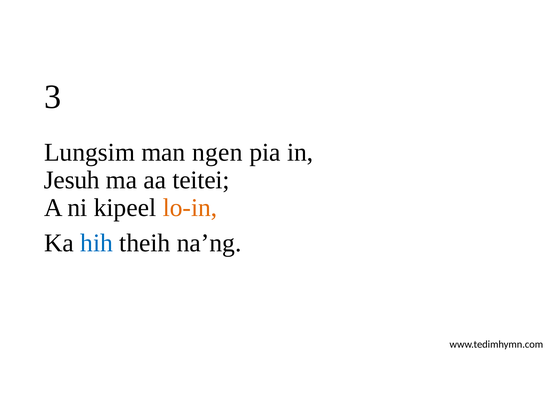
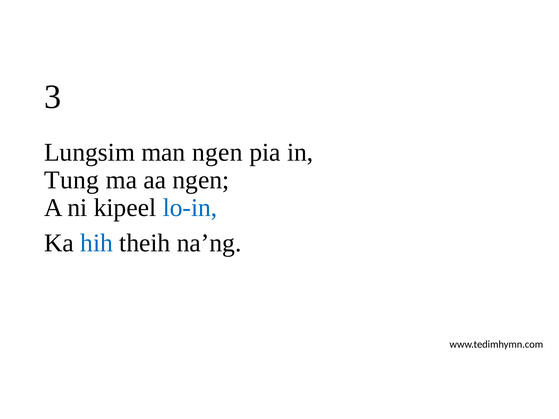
Jesuh: Jesuh -> Tung (72, 180)
aa teitei: teitei -> ngen (201, 180)
lo-in colour: orange -> blue (190, 208)
